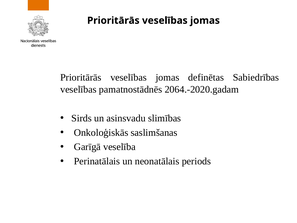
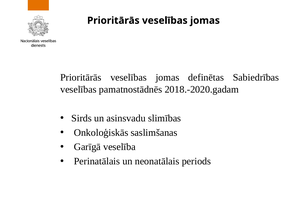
2064.-2020.gadam: 2064.-2020.gadam -> 2018.-2020.gadam (202, 89)
